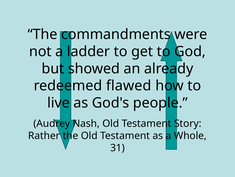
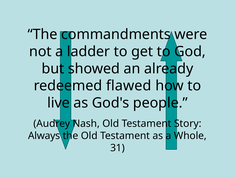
Rather: Rather -> Always (44, 135)
